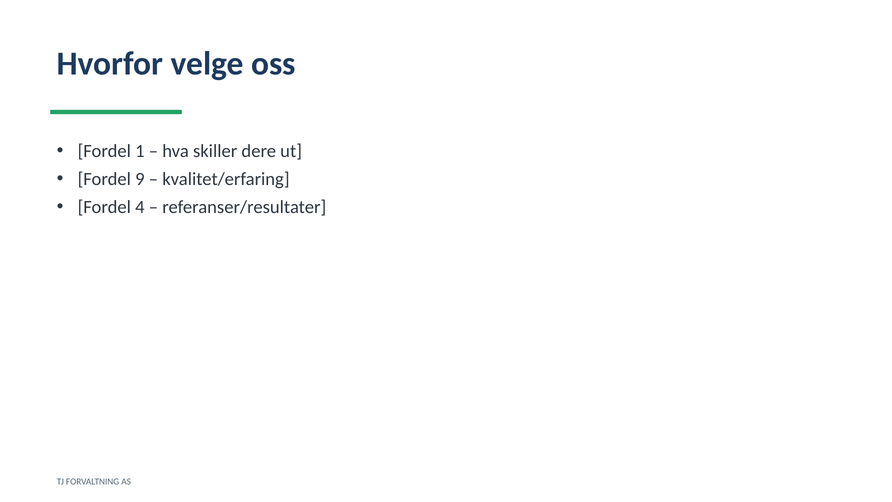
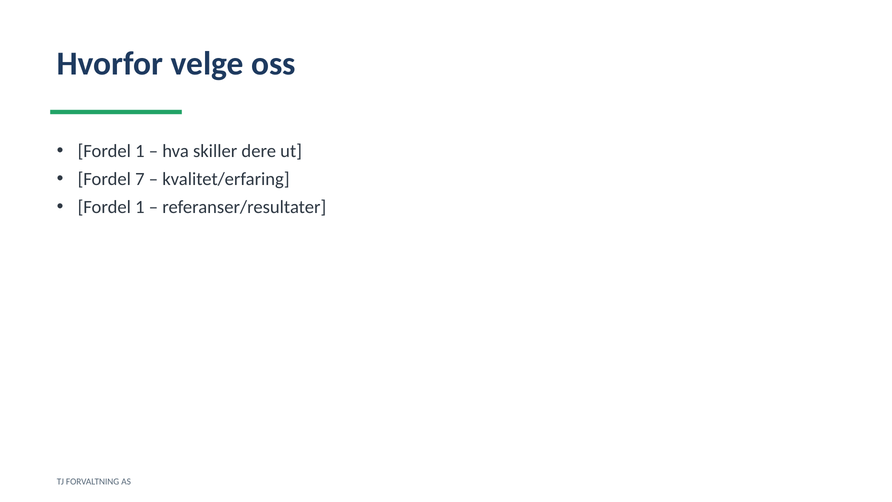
9: 9 -> 7 (140, 179)
4: 4 -> 1 (140, 207)
